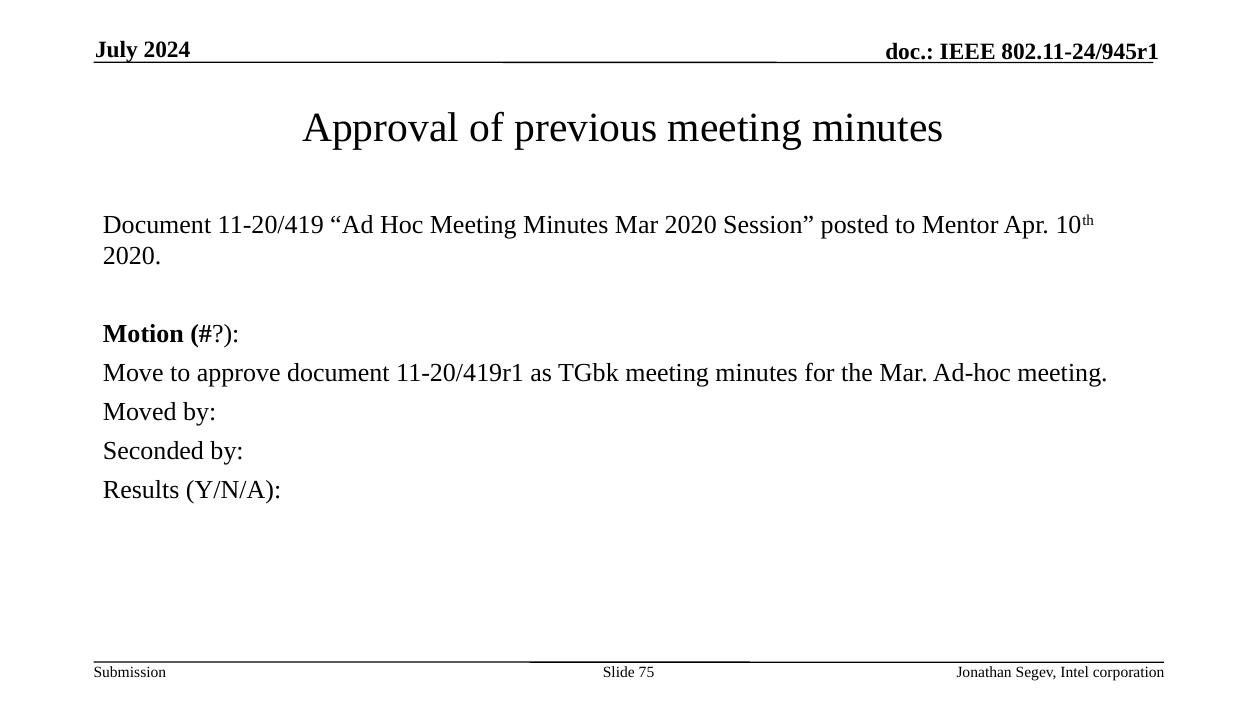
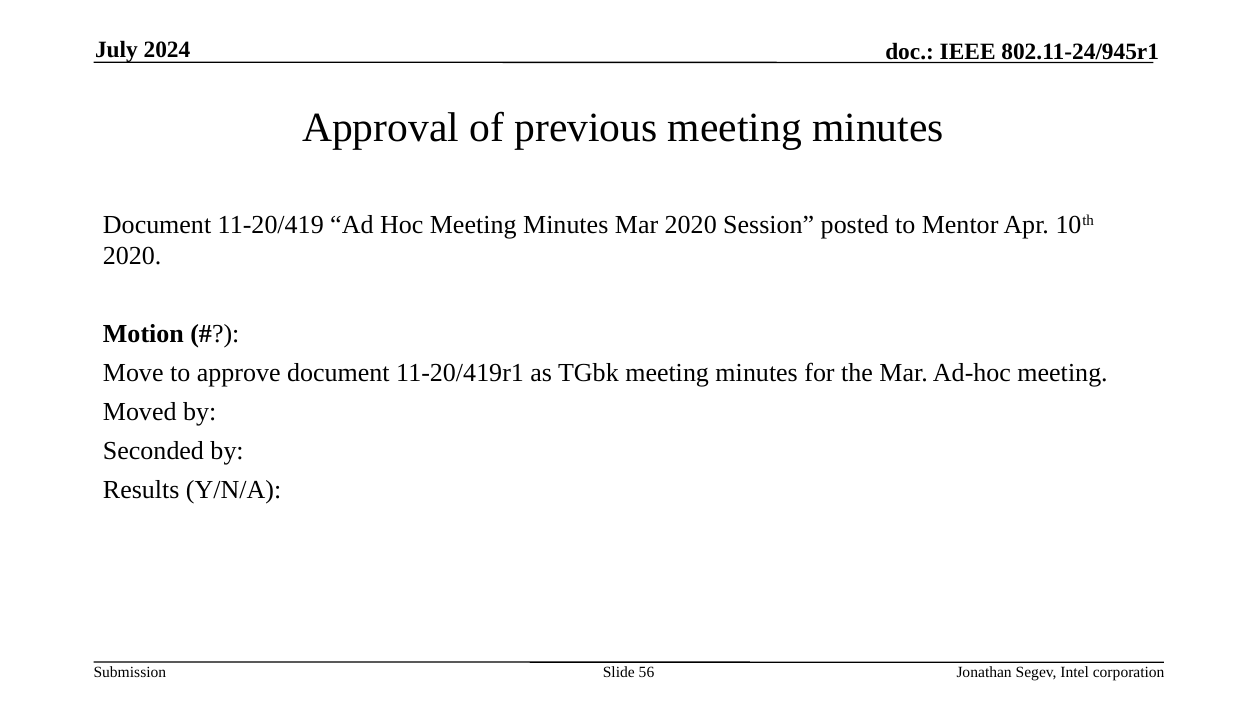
75: 75 -> 56 (647, 673)
